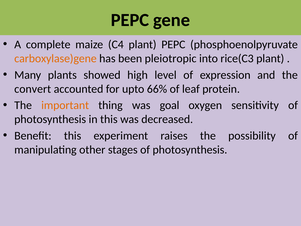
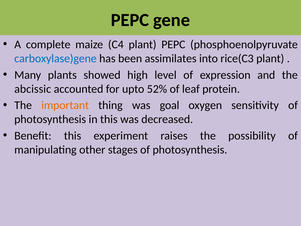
carboxylase)gene colour: orange -> blue (55, 58)
pleiotropic: pleiotropic -> assimilates (171, 58)
convert: convert -> abcissic (33, 89)
66%: 66% -> 52% (157, 89)
